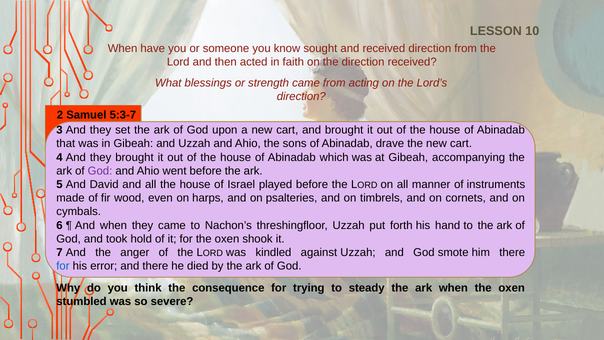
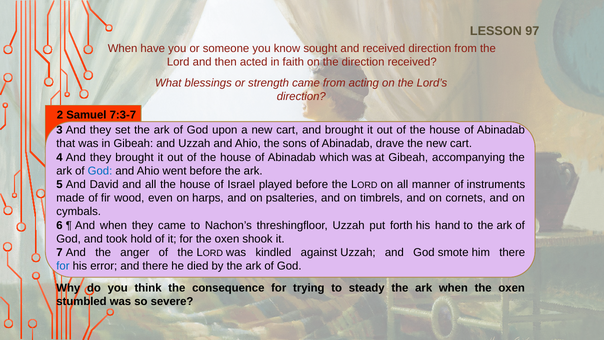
10: 10 -> 97 (532, 31)
5:3-7: 5:3-7 -> 7:3-7 (123, 115)
God colour: purple -> blue (100, 171)
